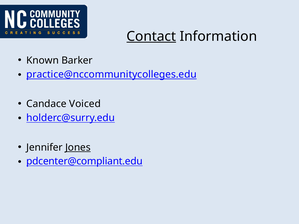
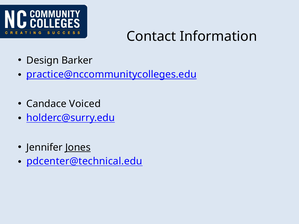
Contact underline: present -> none (151, 36)
Known: Known -> Design (43, 61)
pdcenter@compliant.edu: pdcenter@compliant.edu -> pdcenter@technical.edu (84, 161)
